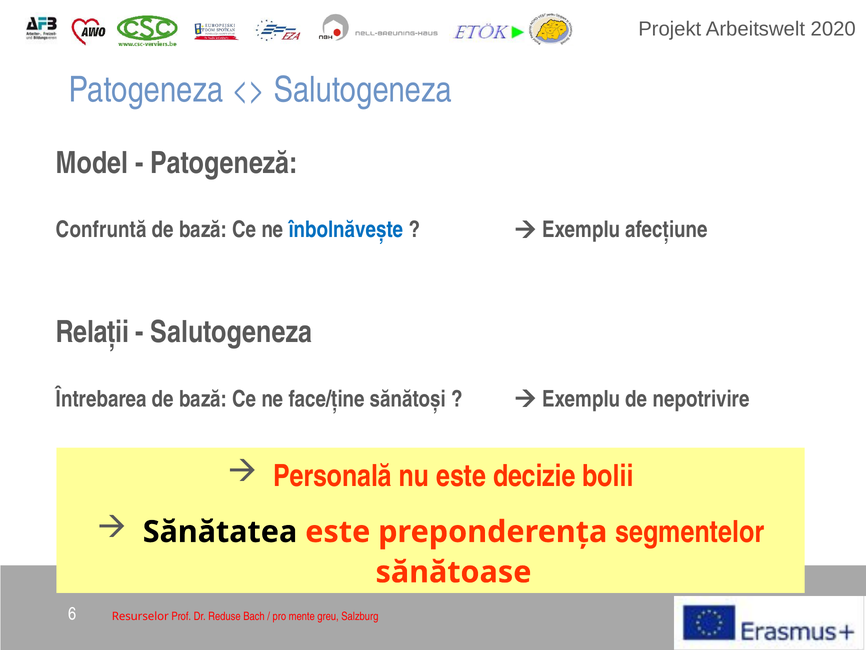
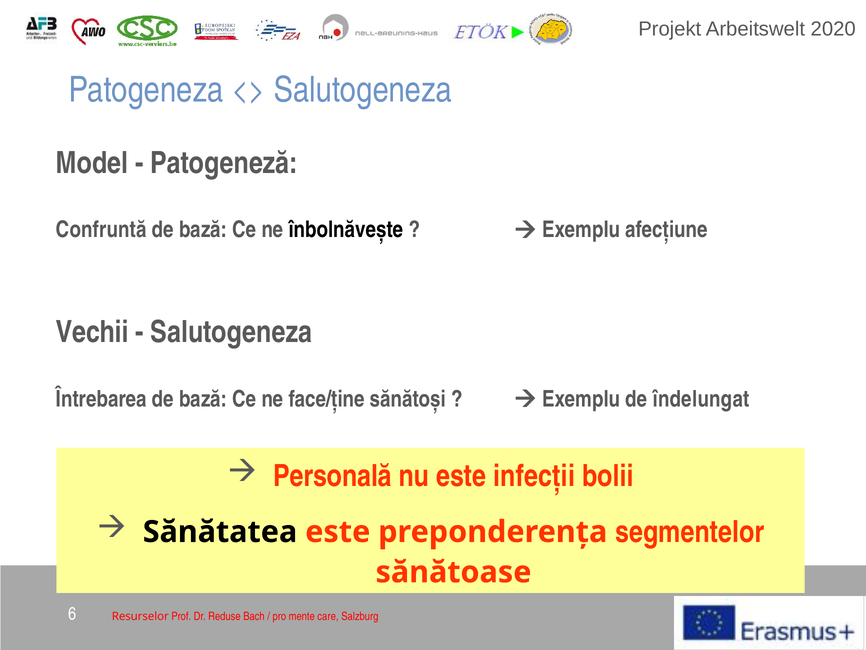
înbolnăvește colour: blue -> black (346, 230)
Relații: Relații -> Vechii (92, 332)
nepotrivire: nepotrivire -> îndelungat (701, 399)
decizie: decizie -> infecții (534, 476)
greu: greu -> care (328, 616)
